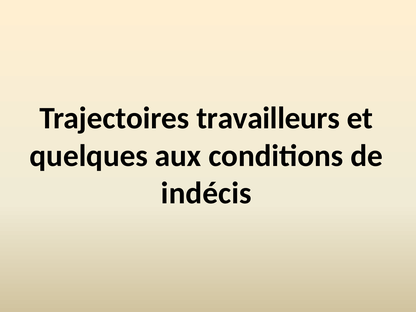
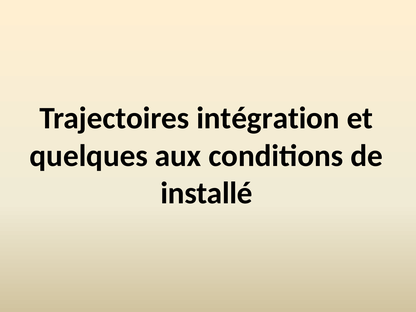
travailleurs: travailleurs -> intégration (268, 118)
indécis: indécis -> installé (207, 193)
